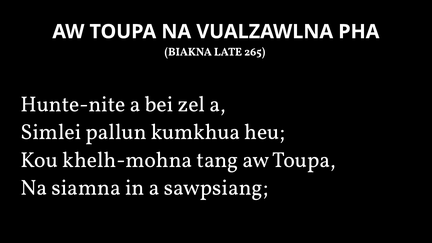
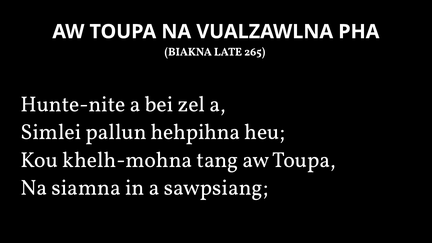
kumkhua: kumkhua -> hehpihna (195, 132)
